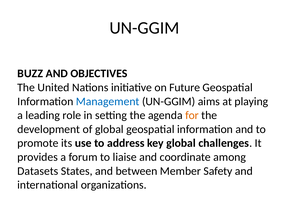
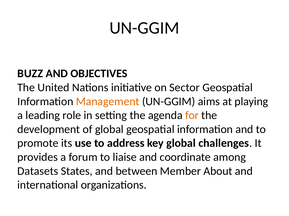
Future: Future -> Sector (185, 88)
Management colour: blue -> orange (108, 102)
Safety: Safety -> About (218, 172)
